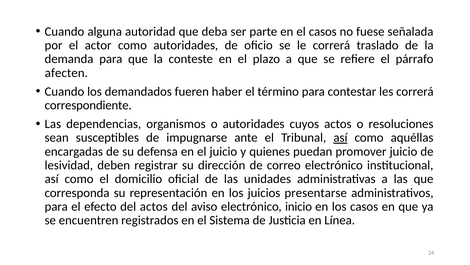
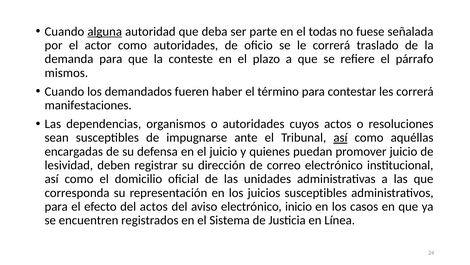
alguna underline: none -> present (105, 31)
el casos: casos -> todas (323, 31)
afecten: afecten -> mismos (66, 73)
correspondiente: correspondiente -> manifestaciones (88, 105)
juicios presentarse: presentarse -> susceptibles (316, 192)
